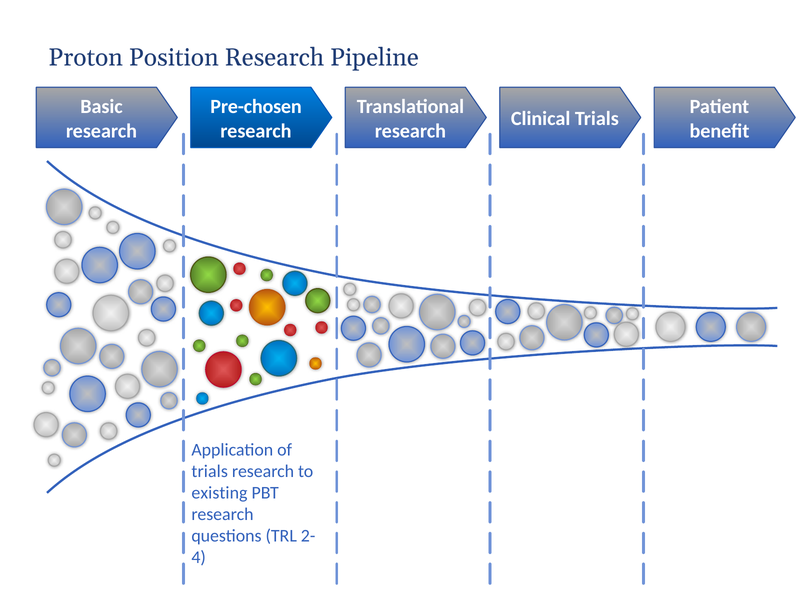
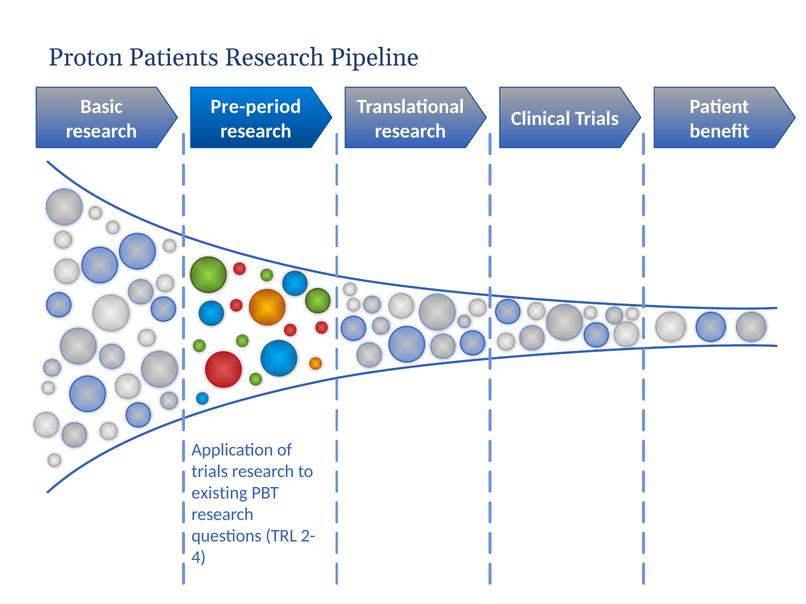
Position: Position -> Patients (174, 58)
Pre-chosen: Pre-chosen -> Pre-period (256, 107)
